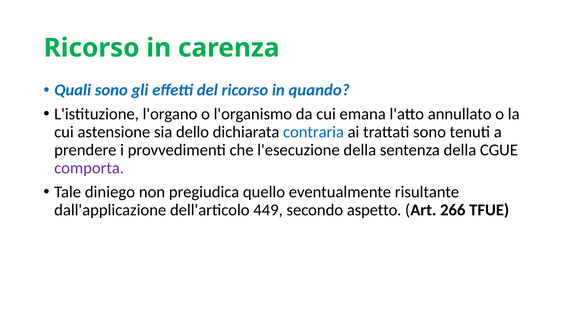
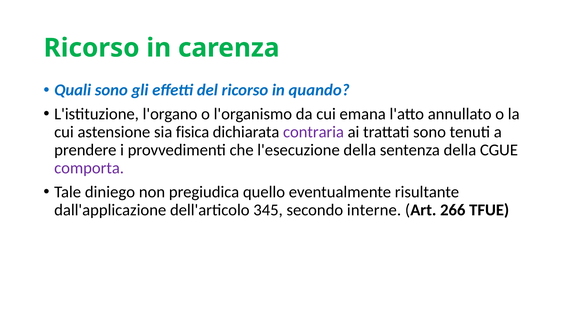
dello: dello -> fisica (193, 132)
contraria colour: blue -> purple (314, 132)
449: 449 -> 345 (268, 210)
aspetto: aspetto -> interne (374, 210)
